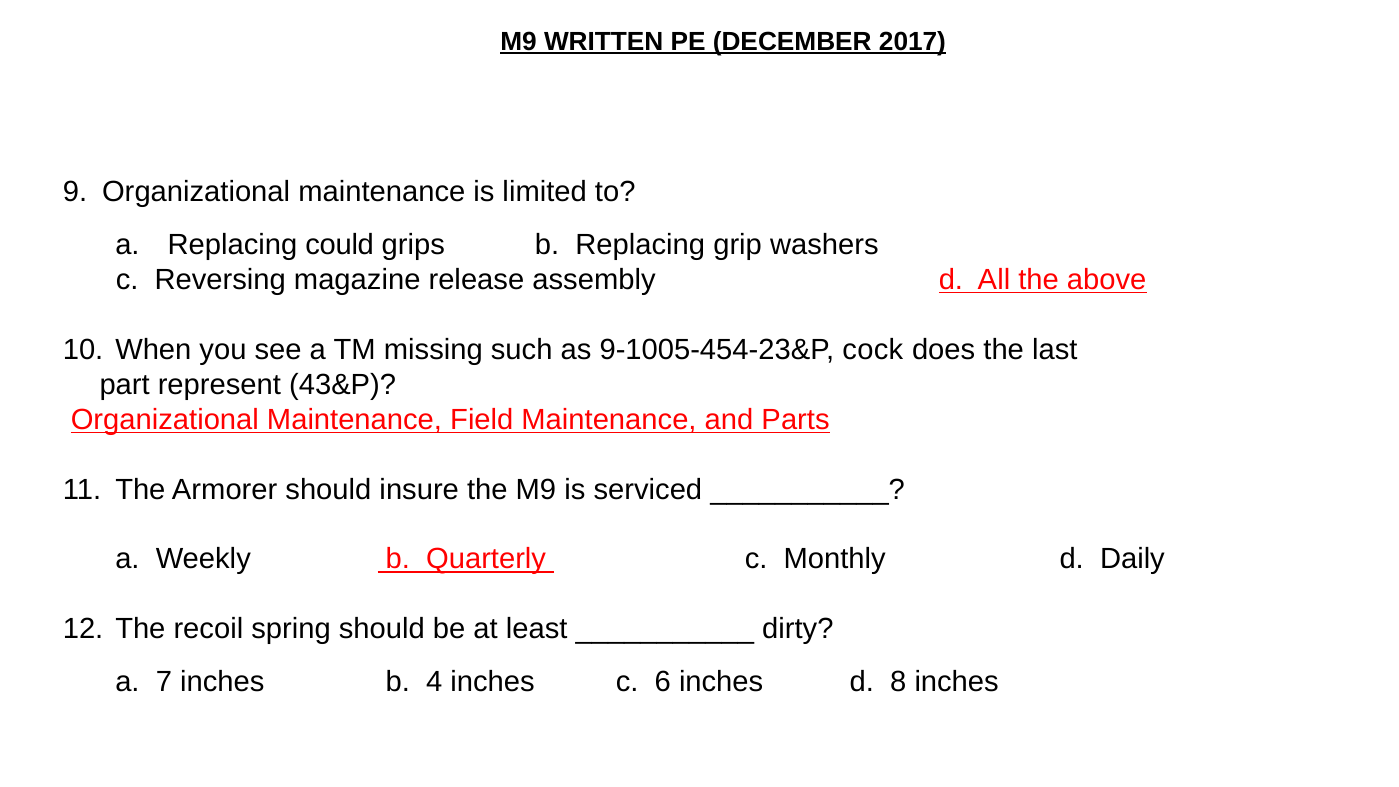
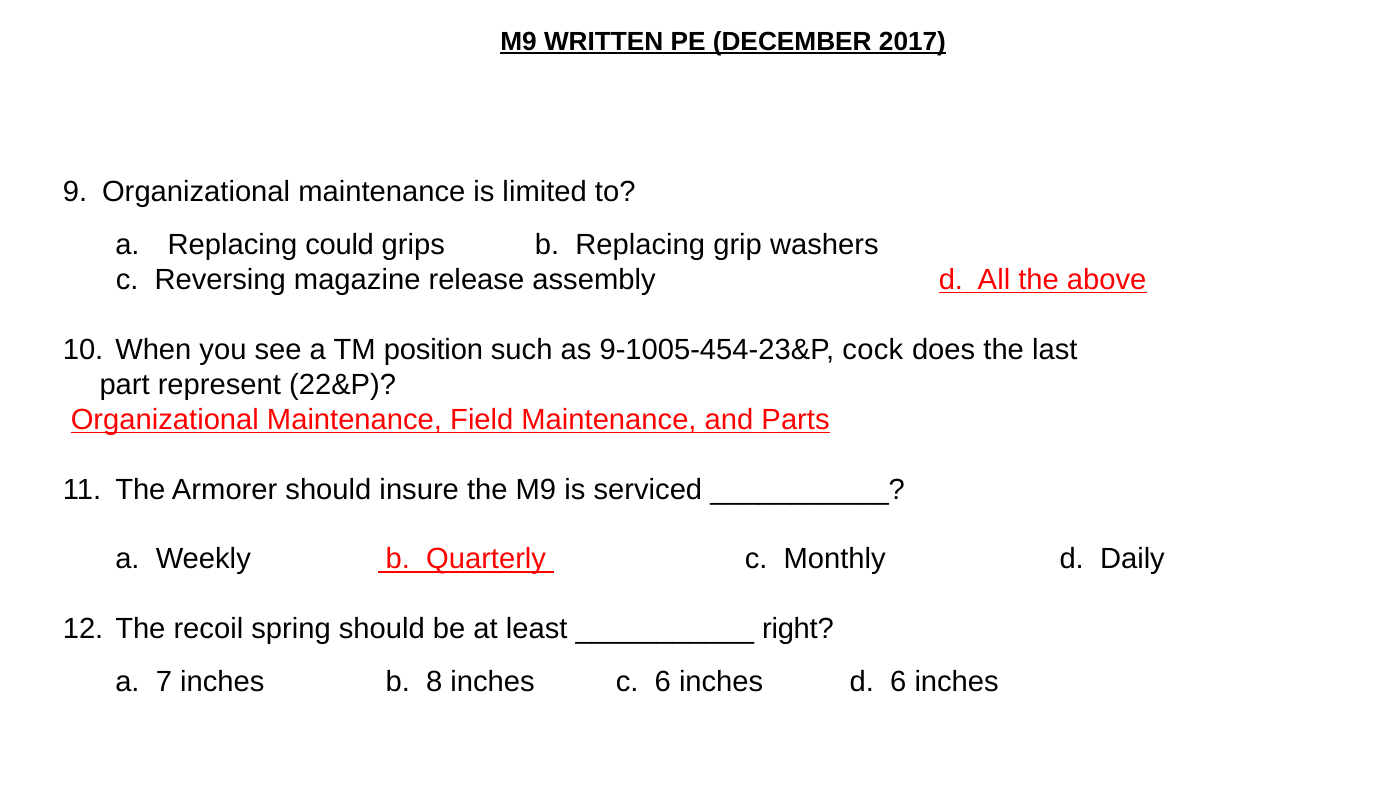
missing: missing -> position (433, 350)
43&P: 43&P -> 22&P (343, 385)
dirty: dirty -> right (798, 629)
4: 4 -> 8 (434, 682)
d 8: 8 -> 6 (898, 682)
